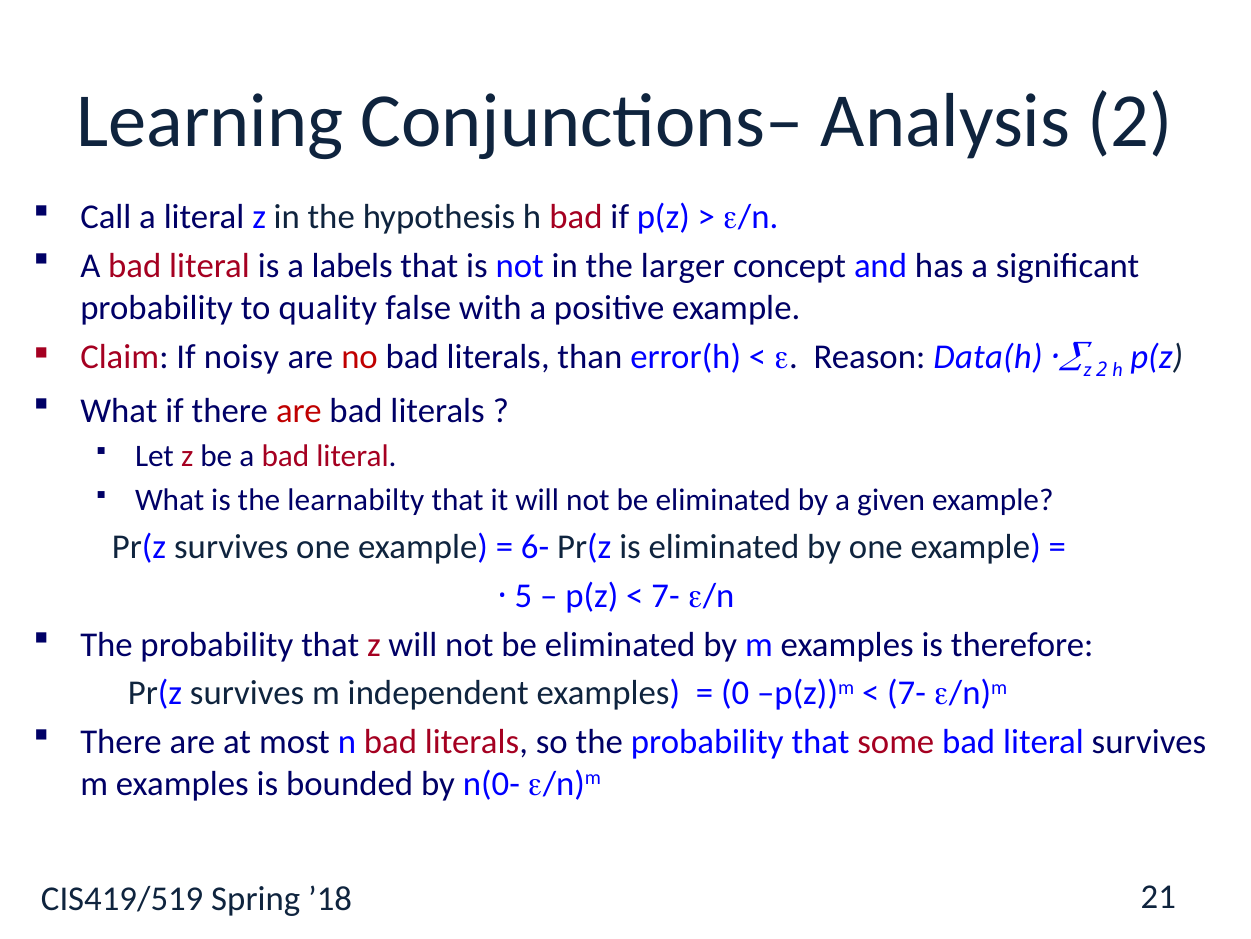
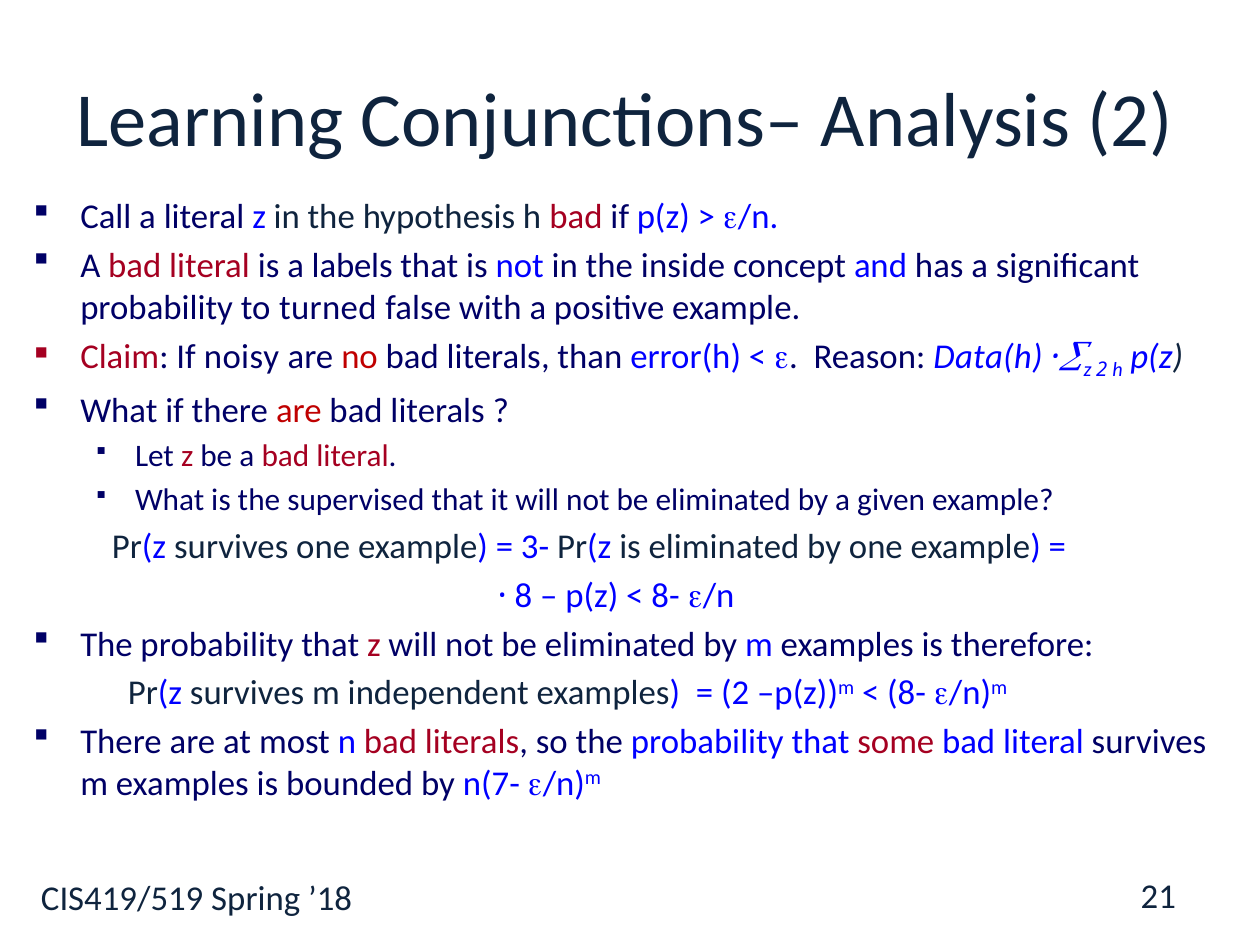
larger: larger -> inside (683, 266)
quality: quality -> turned (328, 308)
learnabilty: learnabilty -> supervised (356, 500)
6-: 6- -> 3- (535, 547)
5: 5 -> 8 (523, 596)
7-: 7- -> 8- (666, 596)
0: 0 -> 2 (735, 693)
7-: 7- -> 8- (907, 693)
n(0-: n(0- -> n(7- (491, 783)
